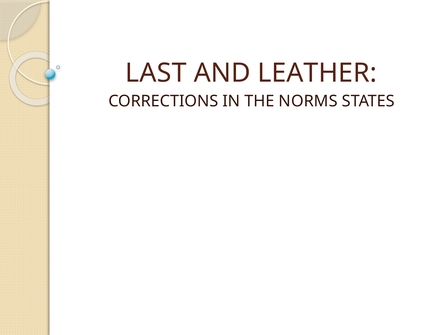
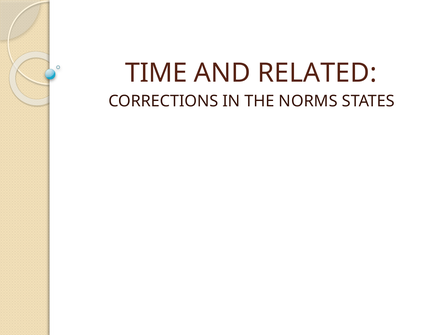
LAST: LAST -> TIME (156, 73)
LEATHER: LEATHER -> RELATED (317, 73)
